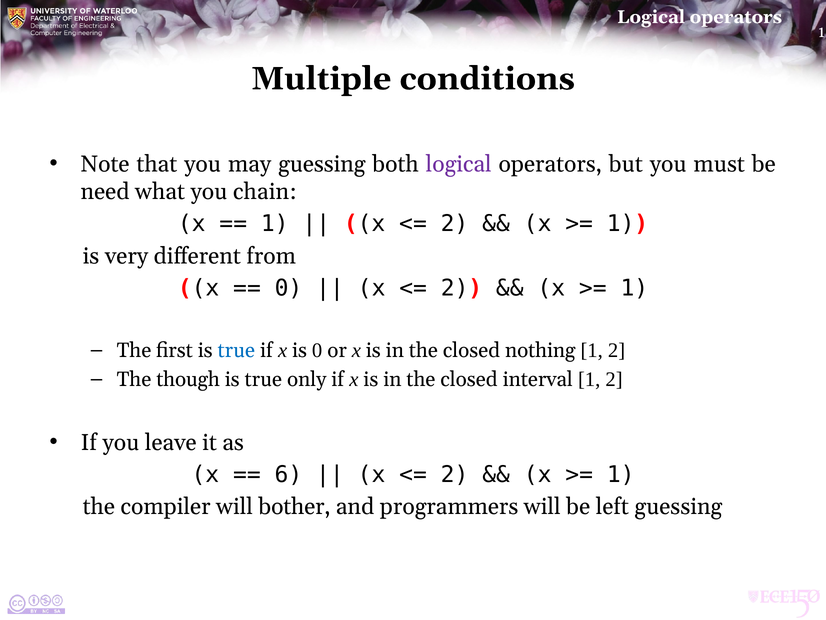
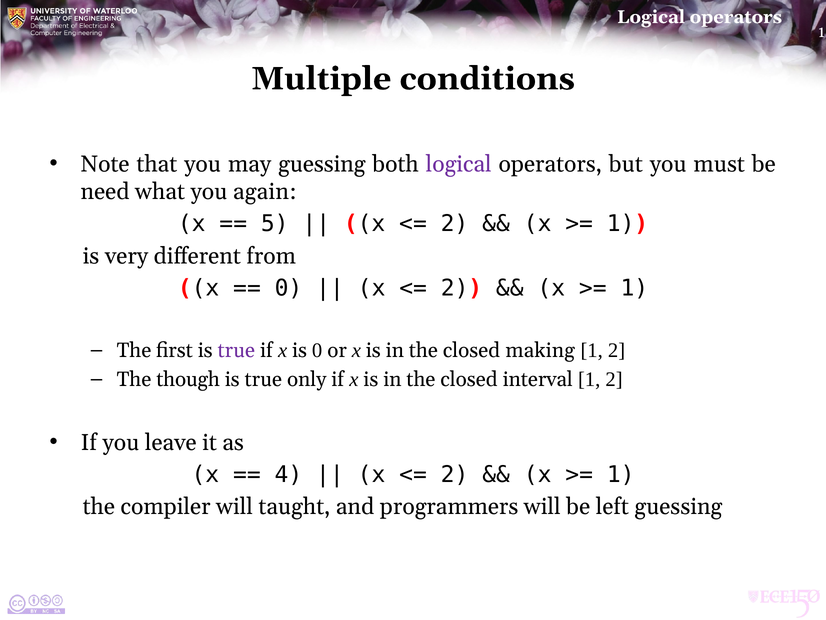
chain: chain -> again (265, 192)
1: 1 -> 5 (275, 224)
true colour: blue -> purple (236, 350)
nothing: nothing -> making (540, 350)
6: 6 -> 4 (288, 474)
bother: bother -> taught (294, 506)
